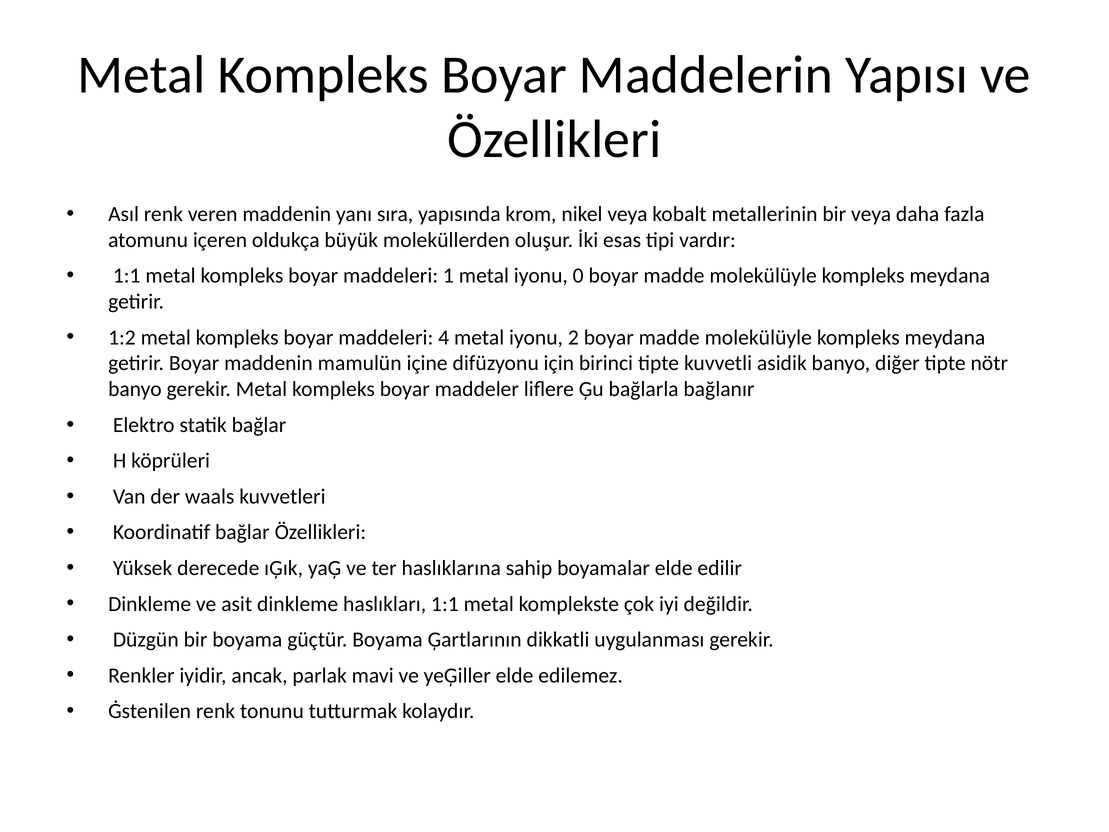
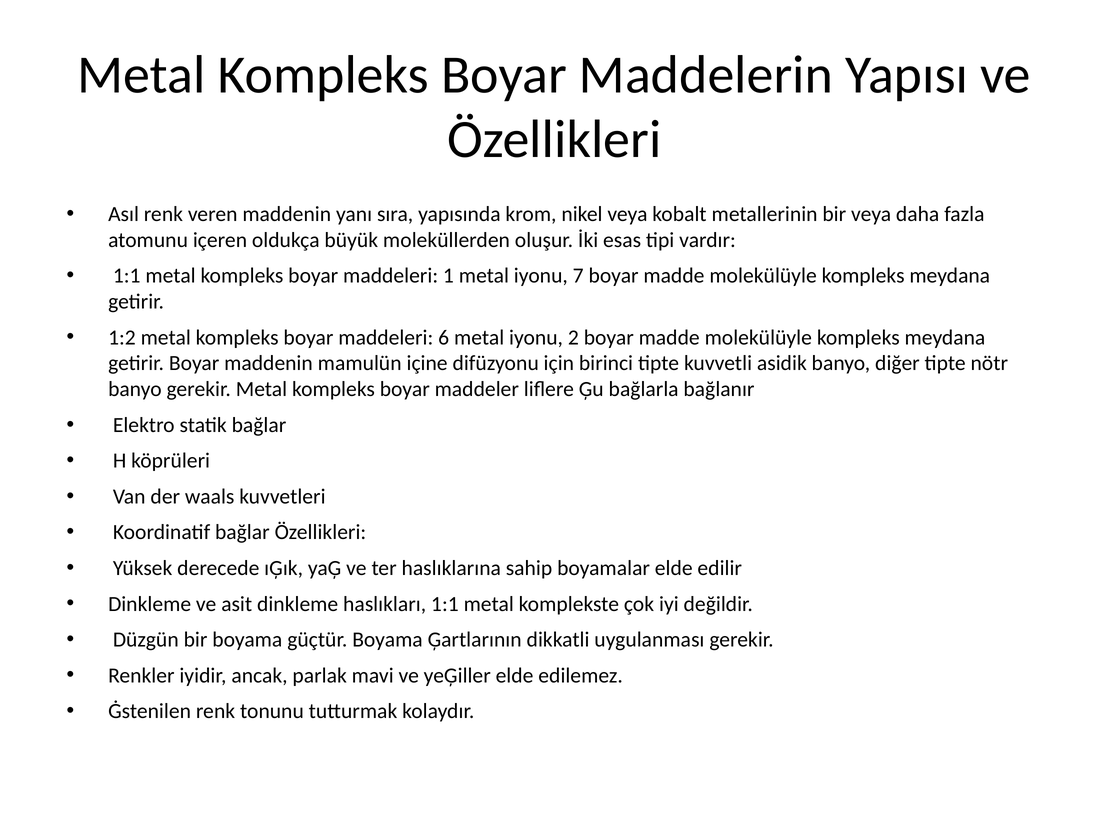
0: 0 -> 7 (578, 276)
4: 4 -> 6 (444, 337)
